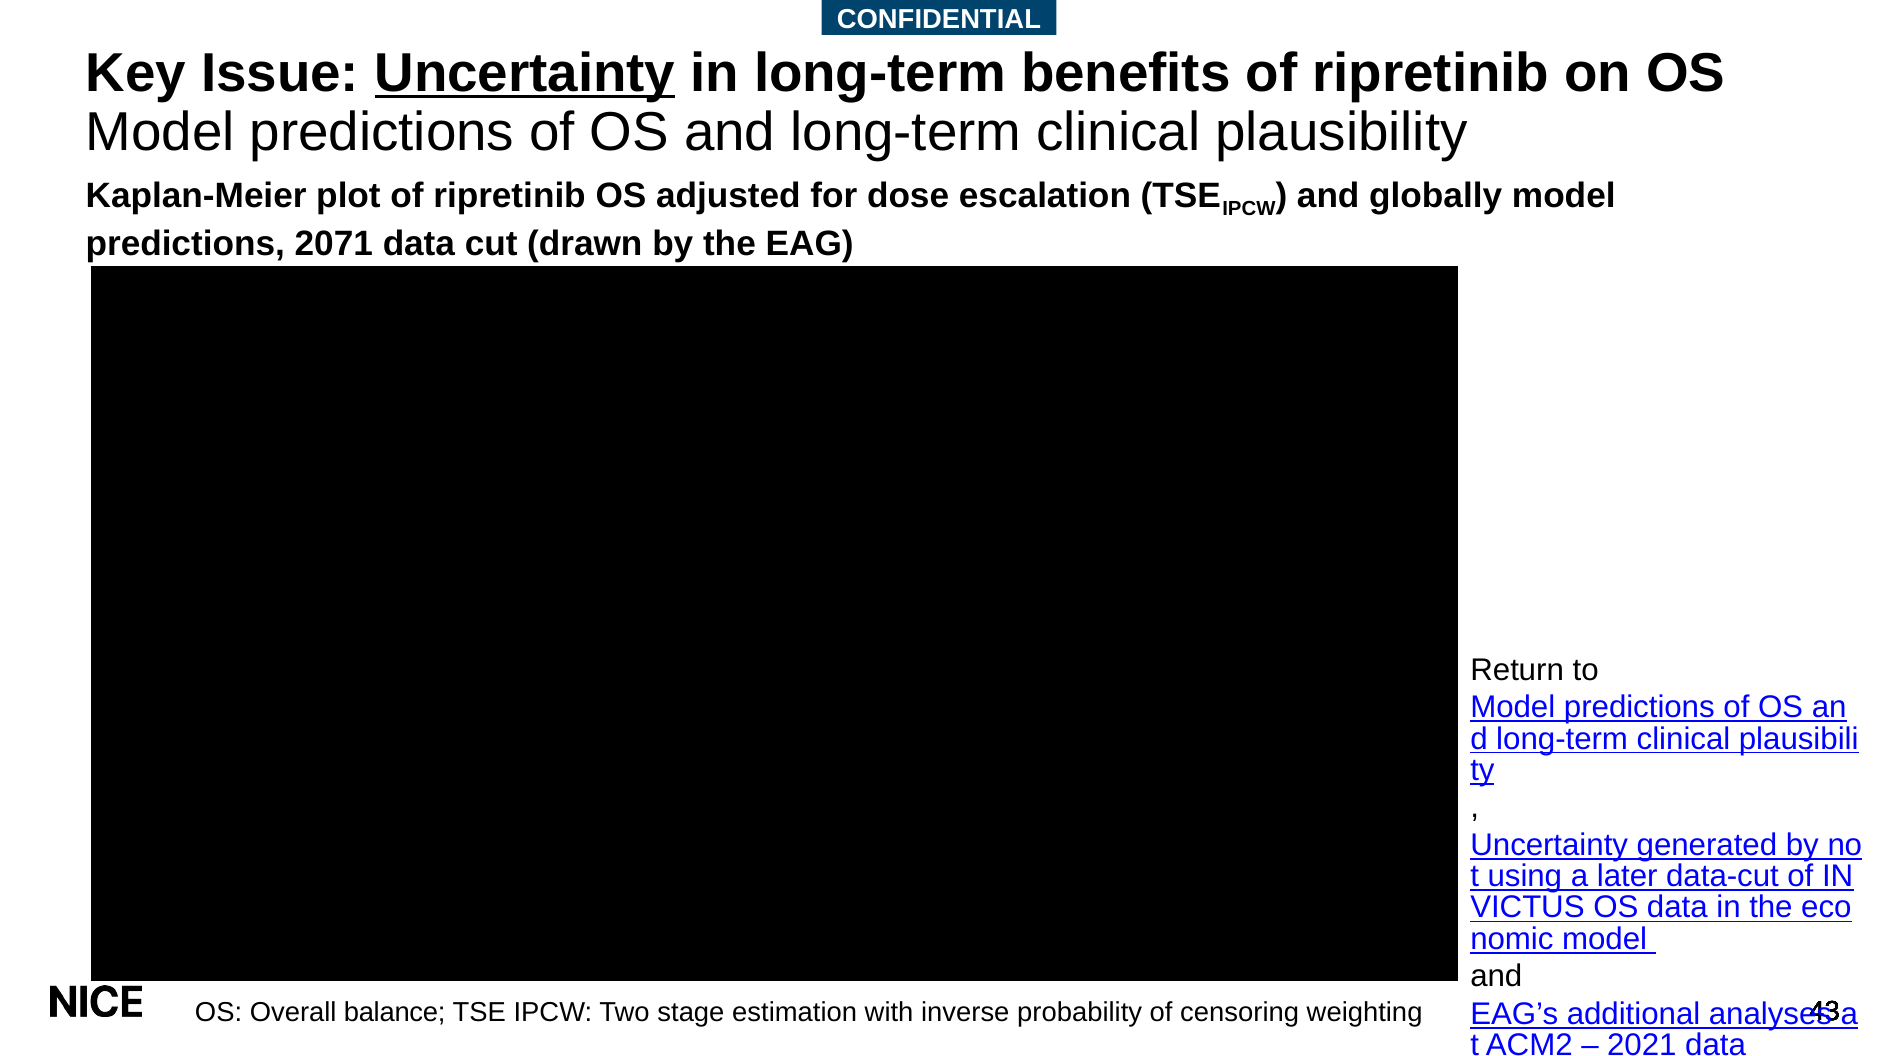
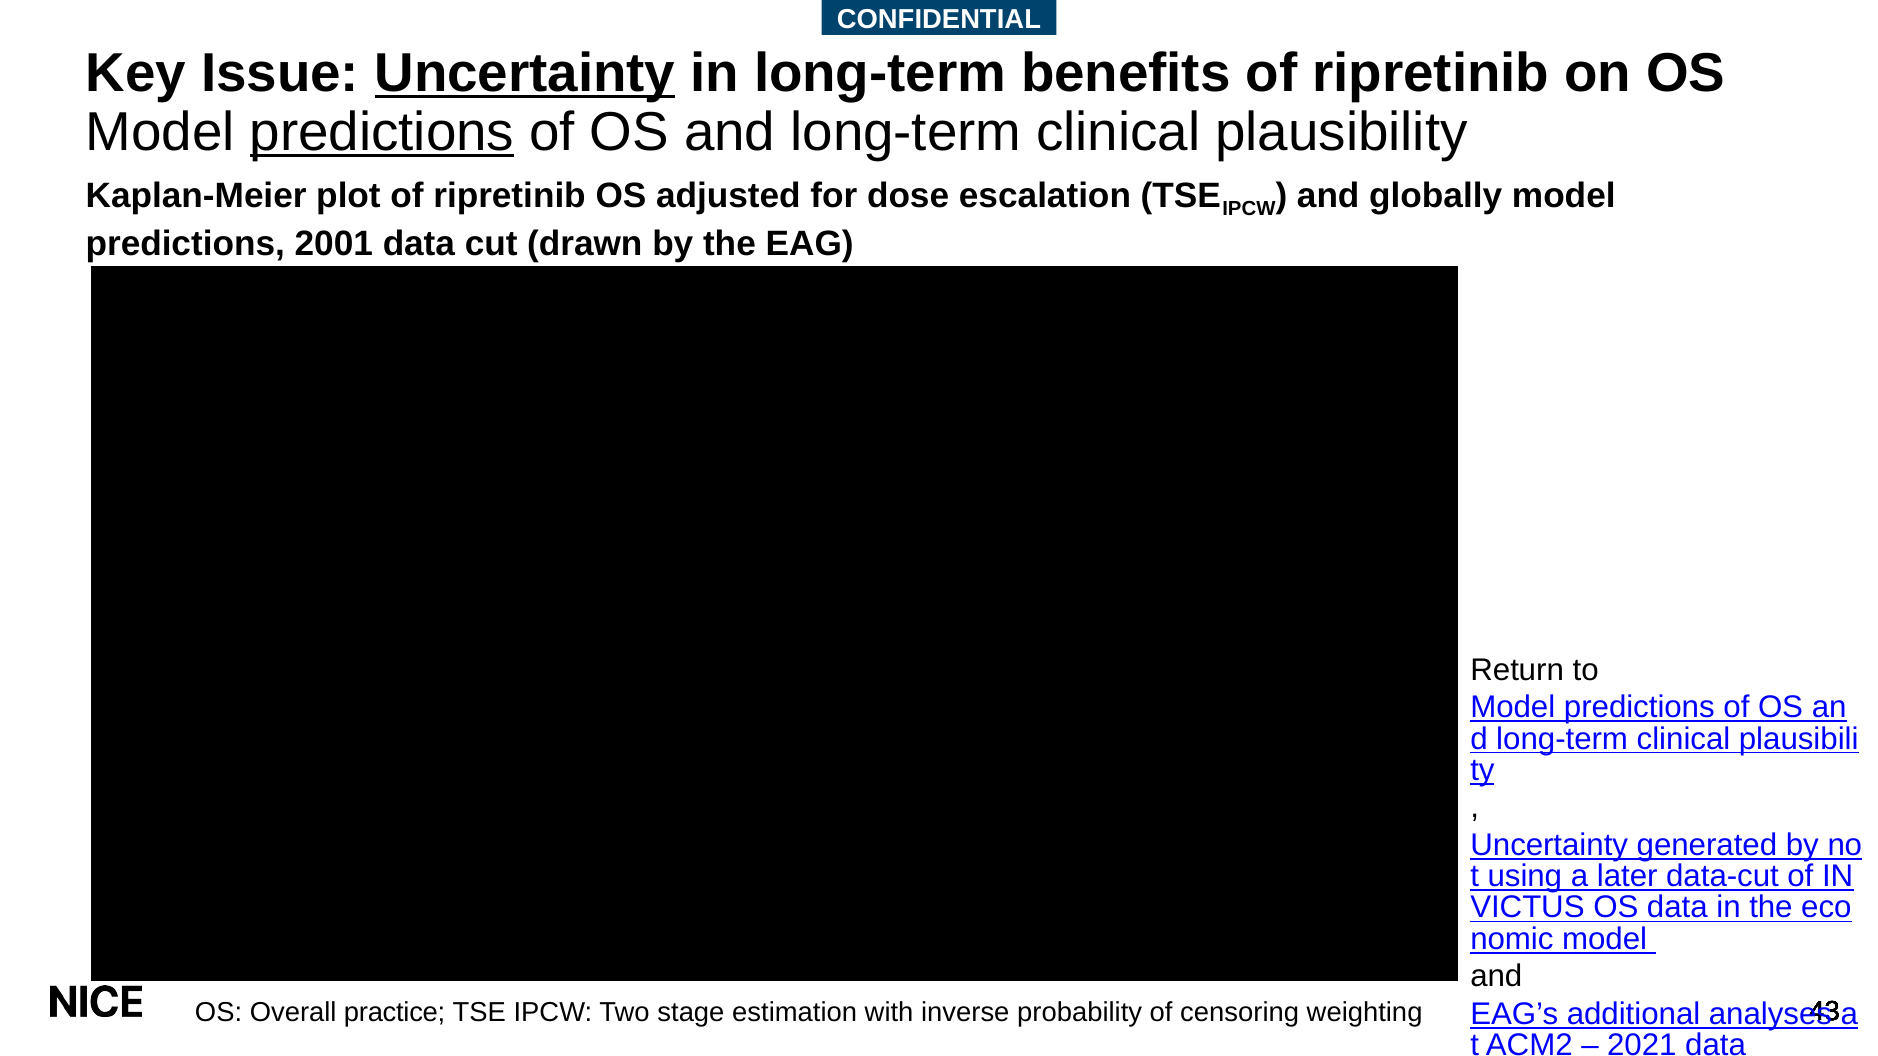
predictions underline: none -> present (382, 132)
2071: 2071 -> 2001 (334, 244)
balance: balance -> practice (395, 1012)
